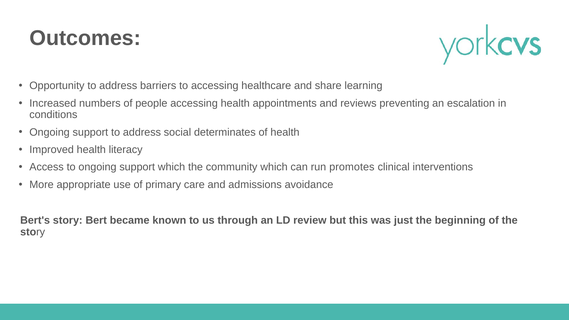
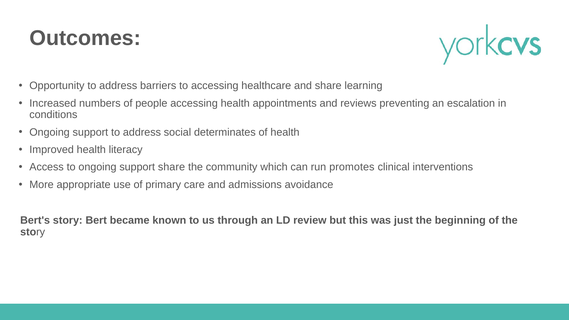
support which: which -> share (171, 167)
